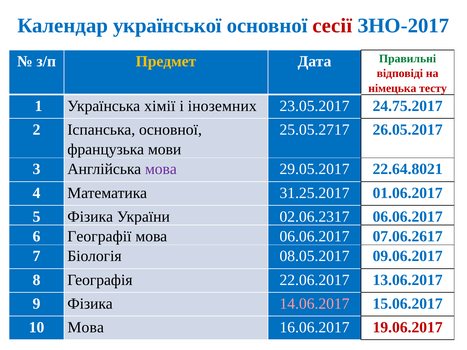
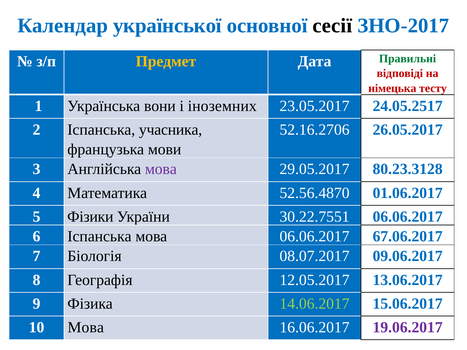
сесії colour: red -> black (332, 26)
хімії: хімії -> вони (160, 106)
24.75.2017: 24.75.2017 -> 24.05.2517 (408, 106)
Іспанська основної: основної -> учасника (171, 130)
25.05.2717: 25.05.2717 -> 52.16.2706 (315, 130)
22.64.8021: 22.64.8021 -> 80.23.3128 (408, 169)
31.25.2017: 31.25.2017 -> 52.56.4870 (315, 193)
5 Фізика: Фізика -> Фізики (90, 217)
02.06.2317: 02.06.2317 -> 30.22.7551 (315, 217)
6 Географії: Географії -> Іспанська (99, 237)
07.06.2617: 07.06.2617 -> 67.06.2017 (408, 237)
08.05.2017: 08.05.2017 -> 08.07.2017 (315, 256)
22.06.2017: 22.06.2017 -> 12.05.2017 (315, 280)
14.06.2017 colour: pink -> light green (315, 304)
19.06.2017 colour: red -> purple (408, 328)
